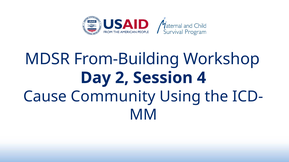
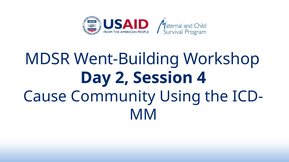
From-Building: From-Building -> Went-Building (127, 59)
